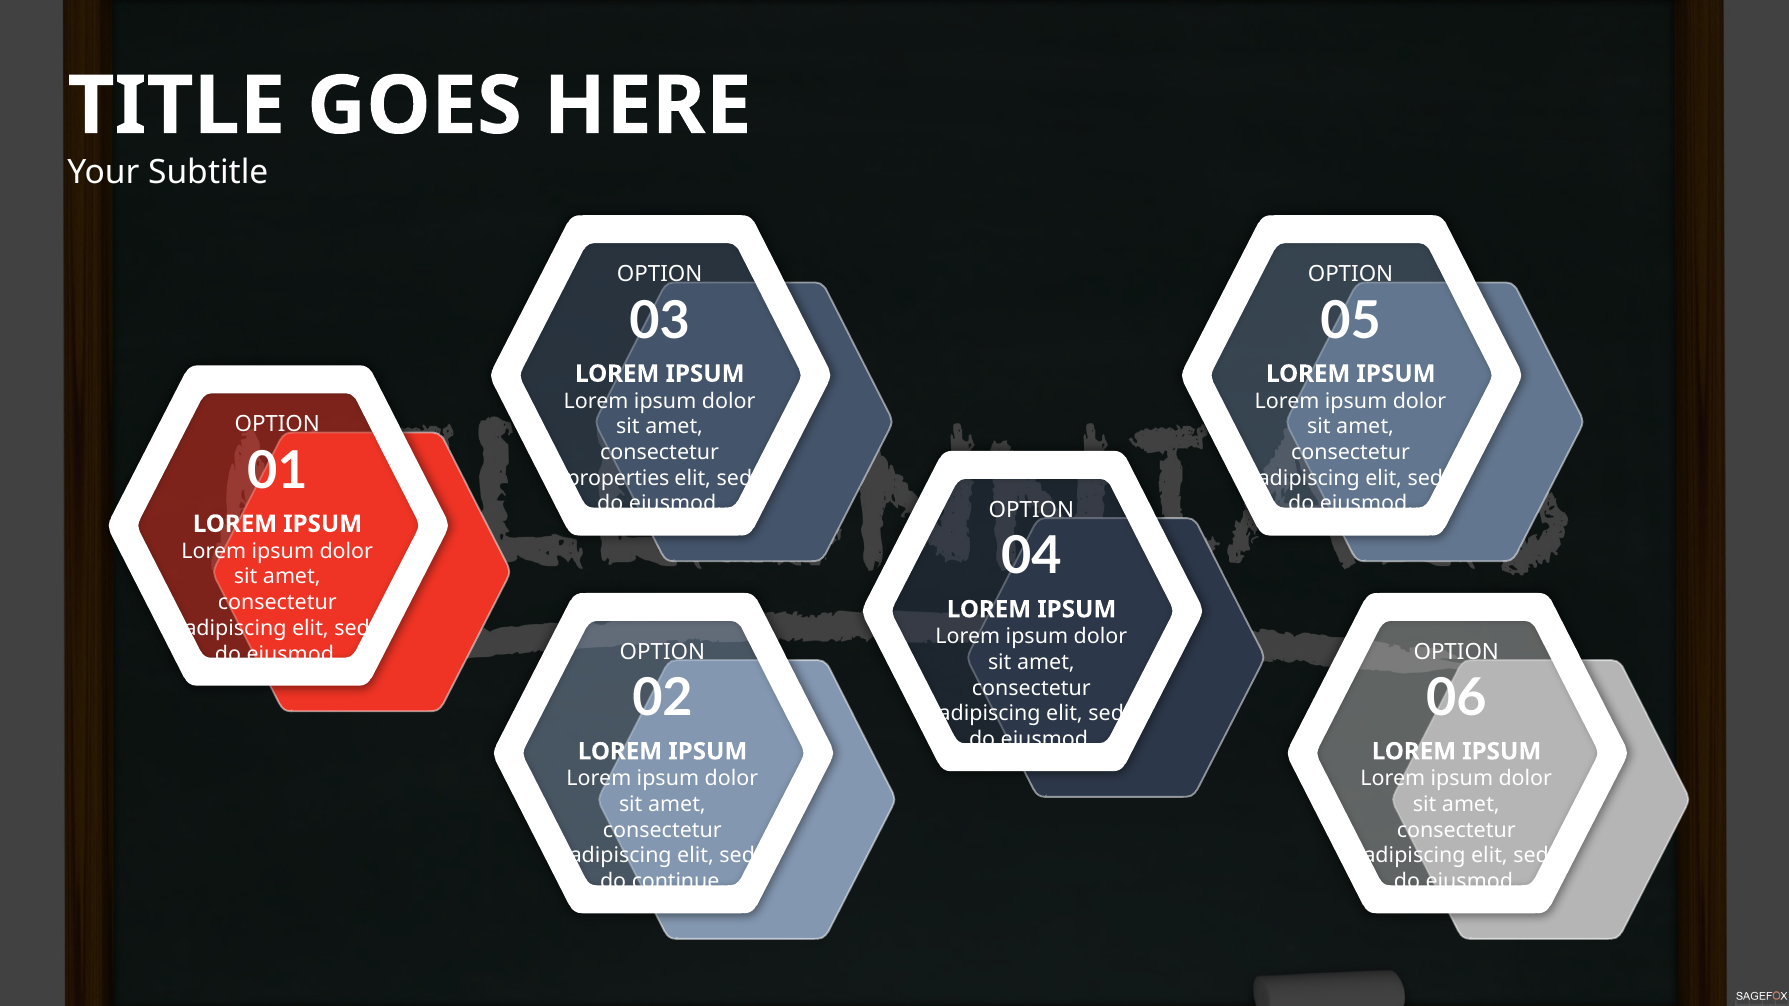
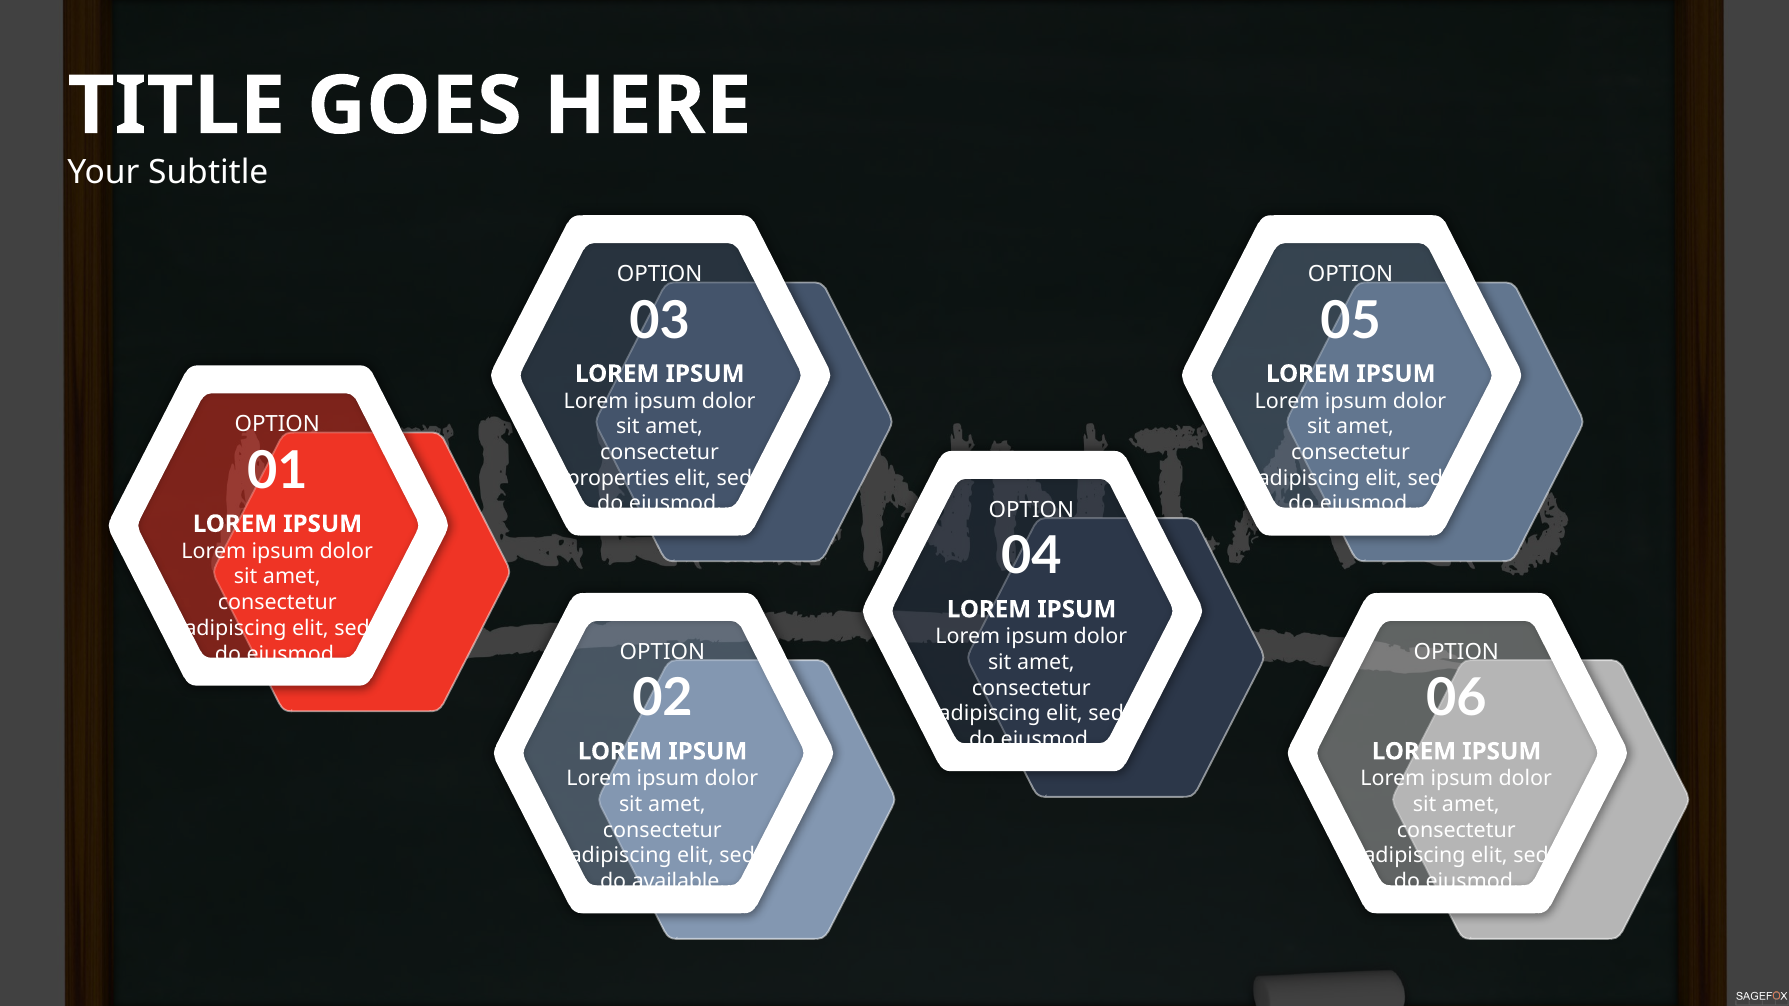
continue: continue -> available (678, 882)
